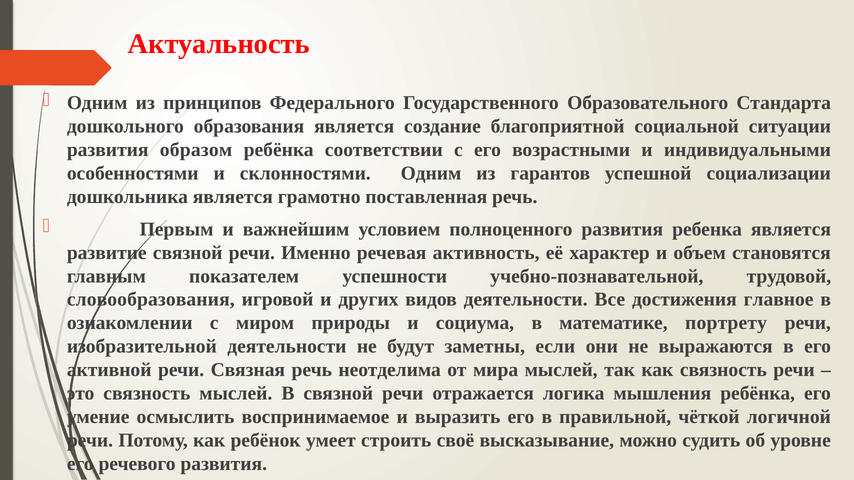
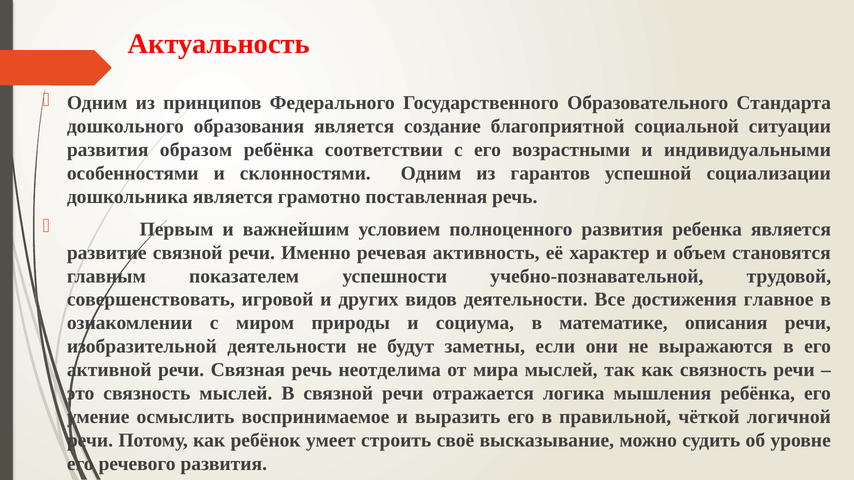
словообразования: словообразования -> совершенствовать (151, 300)
портрету: портрету -> описания (726, 323)
